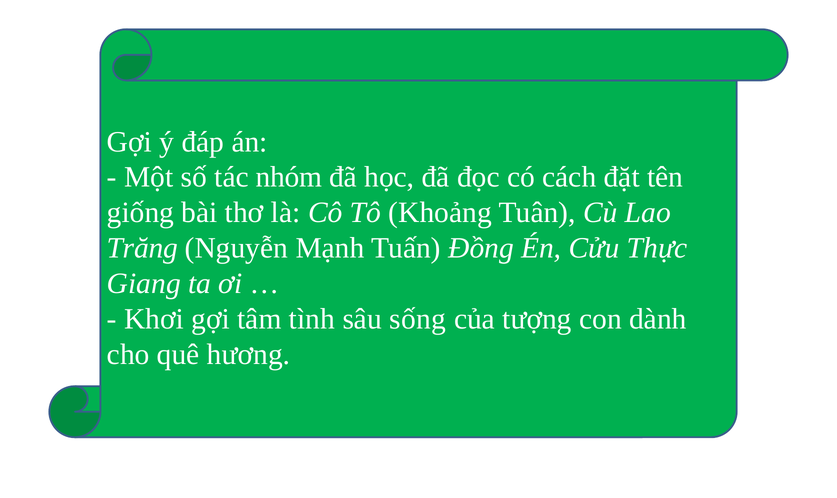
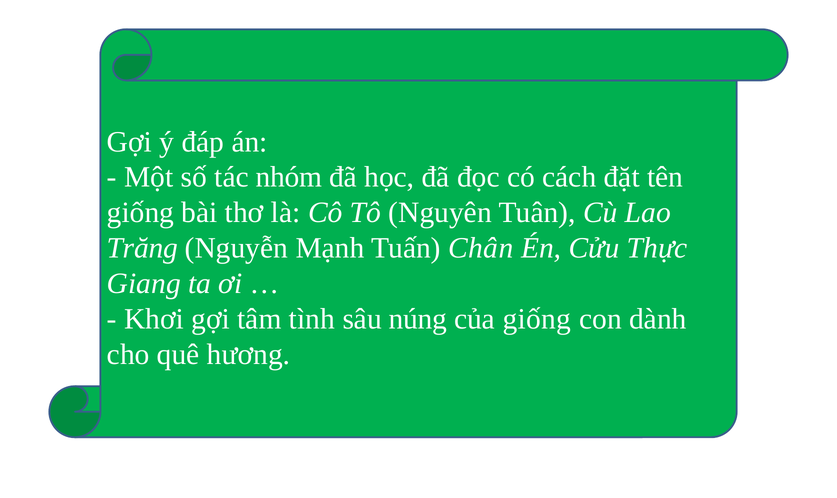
Khoảng: Khoảng -> Nguyên (440, 213)
Đồng: Đồng -> Chân (481, 248)
sống: sống -> núng (418, 319)
của tượng: tượng -> giống (537, 319)
